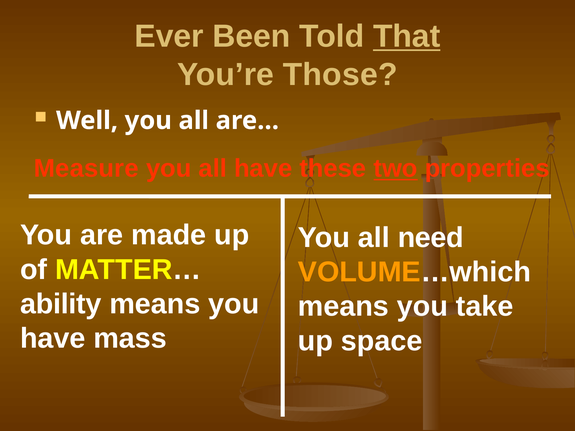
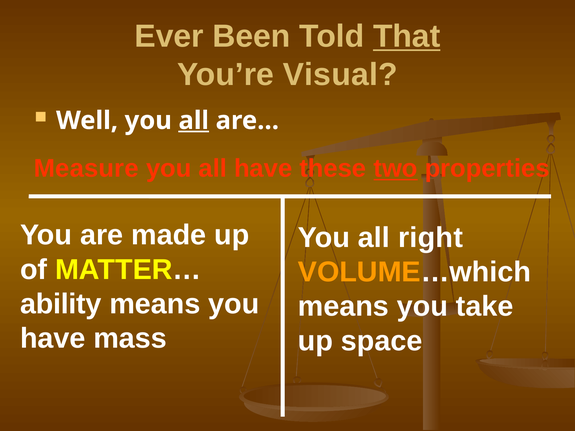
Those: Those -> Visual (340, 75)
all underline: none -> present (194, 121)
need: need -> right (430, 238)
